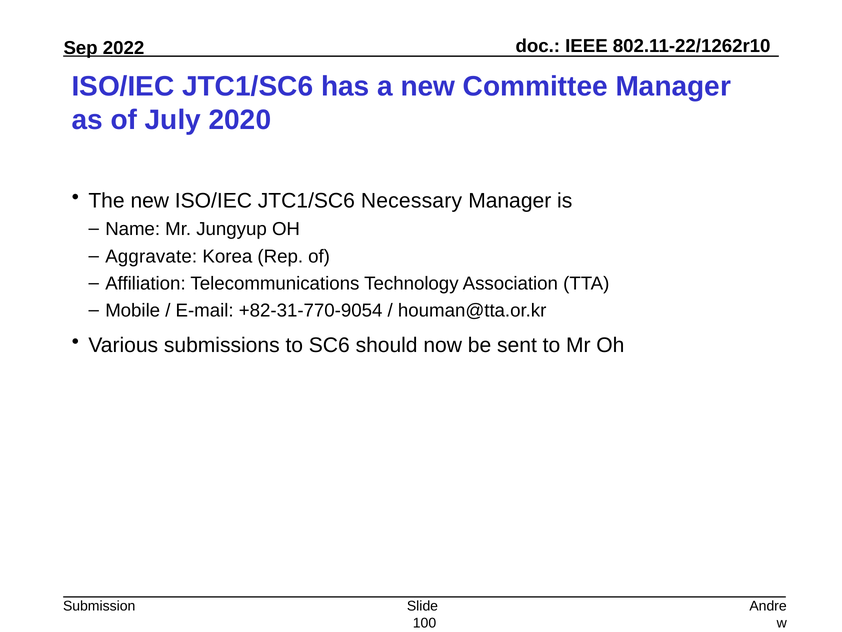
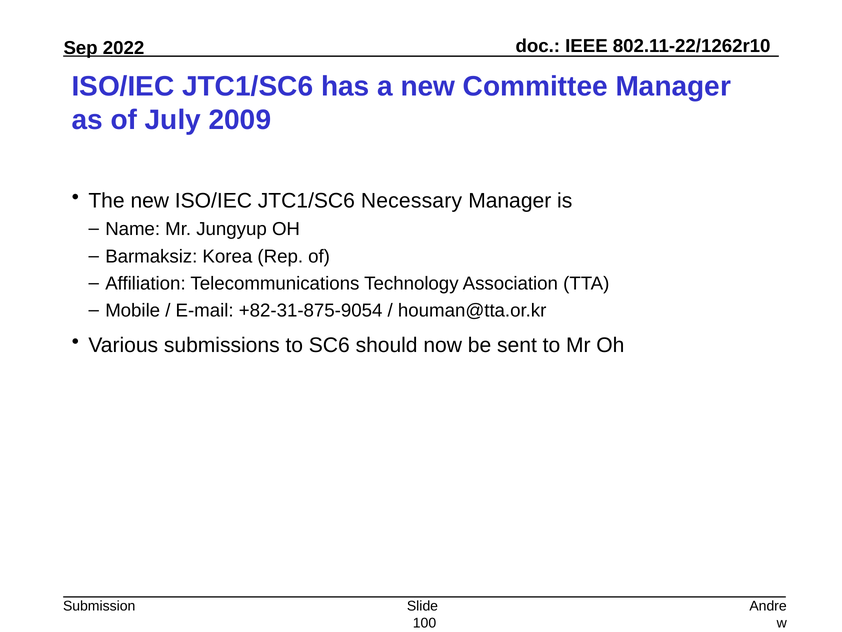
2020: 2020 -> 2009 (240, 120)
Aggravate: Aggravate -> Barmaksiz (151, 256)
+82-31-770-9054: +82-31-770-9054 -> +82-31-875-9054 (311, 310)
